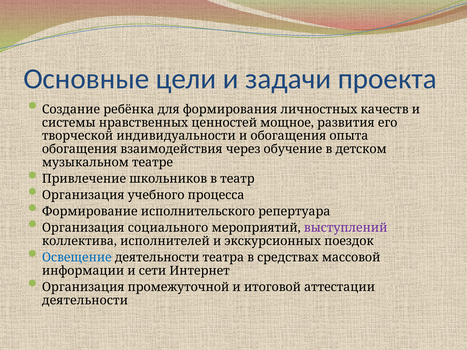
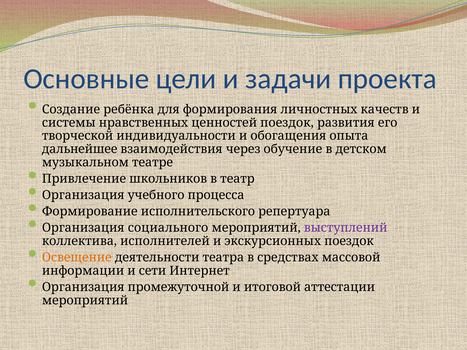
ценностей мощное: мощное -> поездок (287, 123)
обогащения: обогащения -> дальнейшее (80, 149)
Освещение colour: blue -> orange (77, 258)
деятельности: деятельности -> мероприятий (85, 301)
